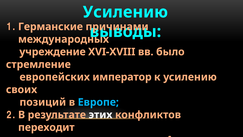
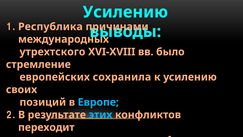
Германские: Германские -> Республика (50, 27)
учреждение: учреждение -> утрехтского (52, 52)
император: император -> сохранила (122, 77)
этих colour: white -> light blue (100, 115)
